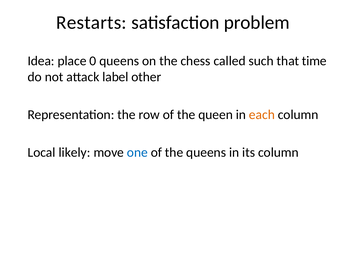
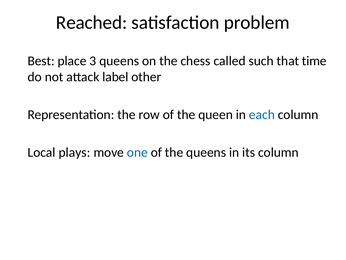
Restarts: Restarts -> Reached (92, 23)
Idea: Idea -> Best (41, 61)
0: 0 -> 3 (93, 61)
each colour: orange -> blue (262, 114)
likely: likely -> plays (74, 152)
